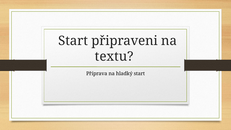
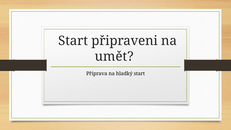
textu: textu -> umět (114, 56)
